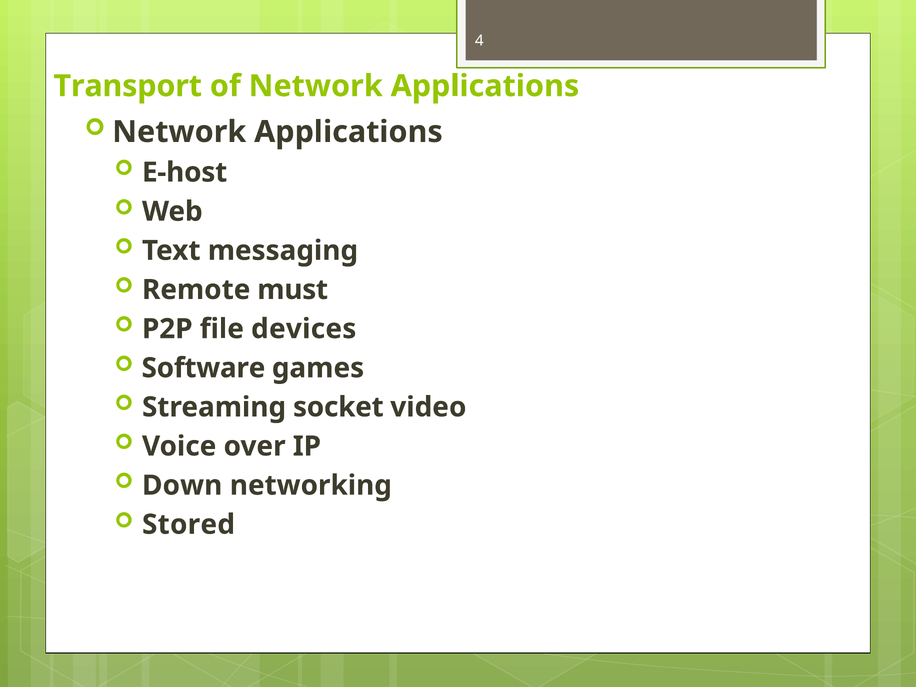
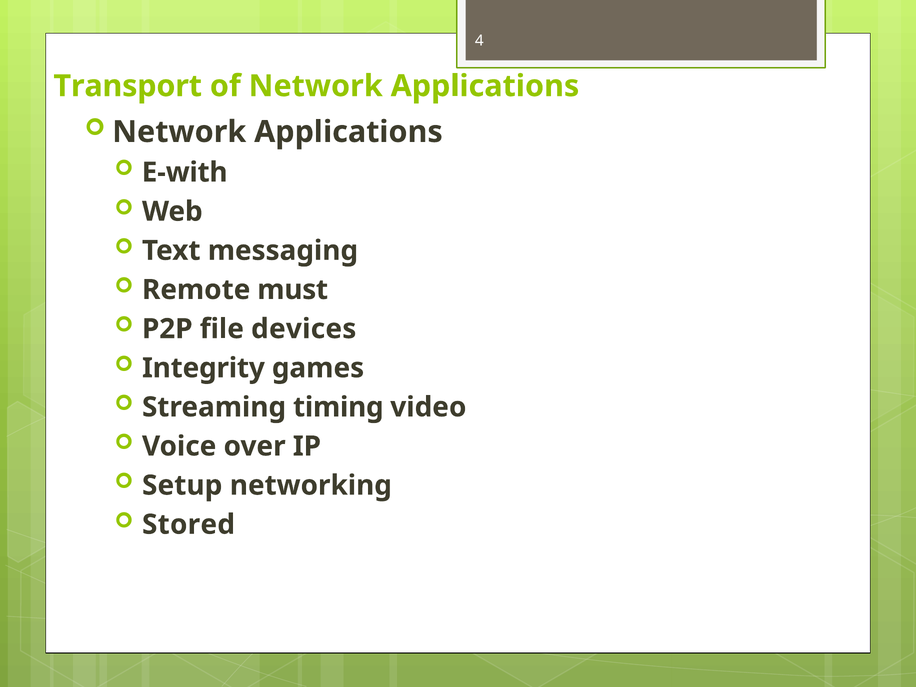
E-host: E-host -> E-with (185, 172)
Software: Software -> Integrity (203, 368)
socket: socket -> timing (338, 407)
Down: Down -> Setup (182, 485)
